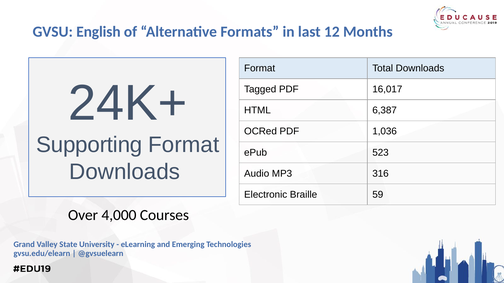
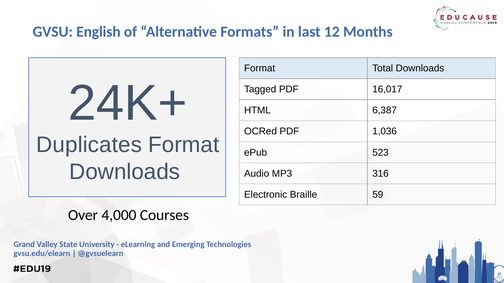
Supporting: Supporting -> Duplicates (89, 145)
